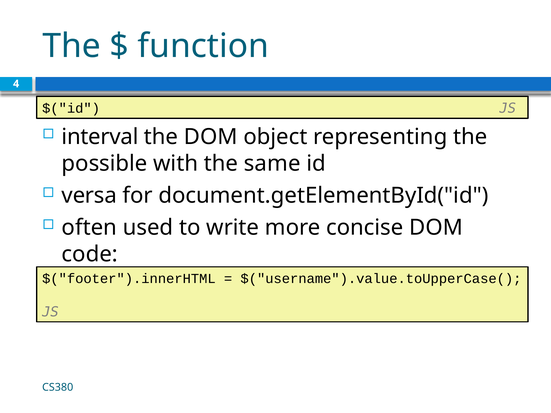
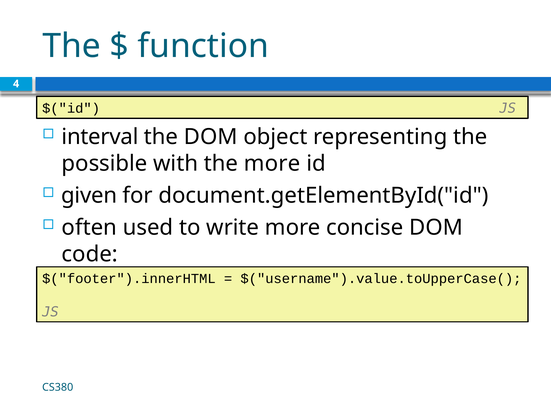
the same: same -> more (272, 164)
versa: versa -> given (89, 196)
